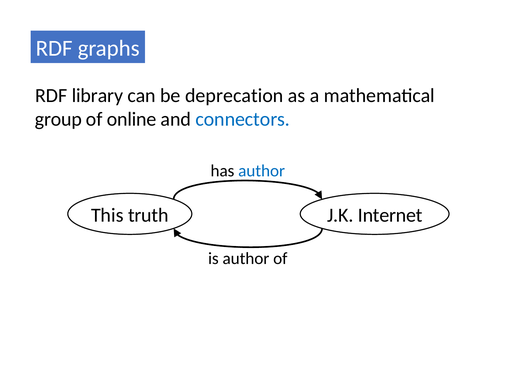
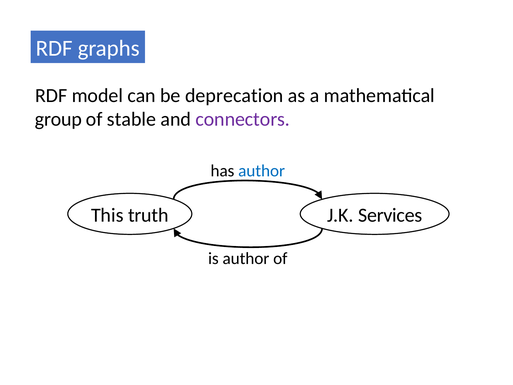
library: library -> model (97, 95)
online: online -> stable (132, 119)
connectors colour: blue -> purple (243, 119)
Internet: Internet -> Services (390, 215)
